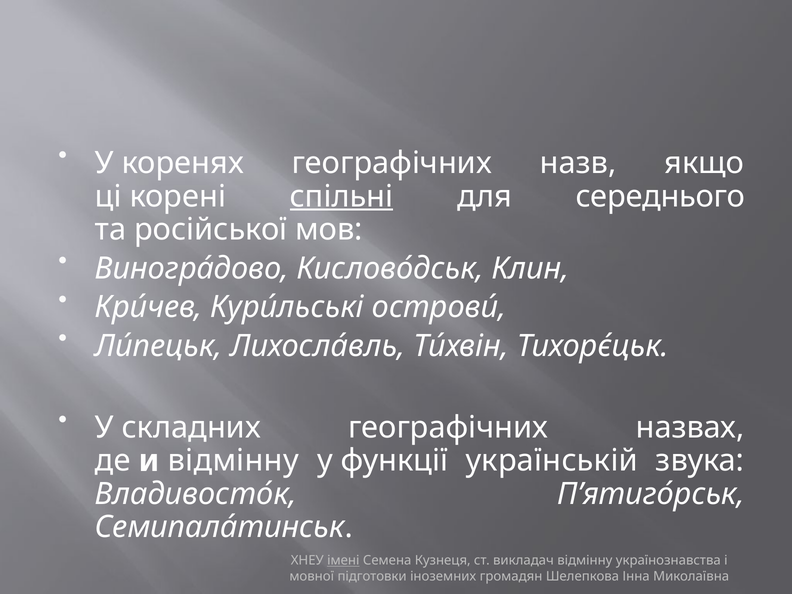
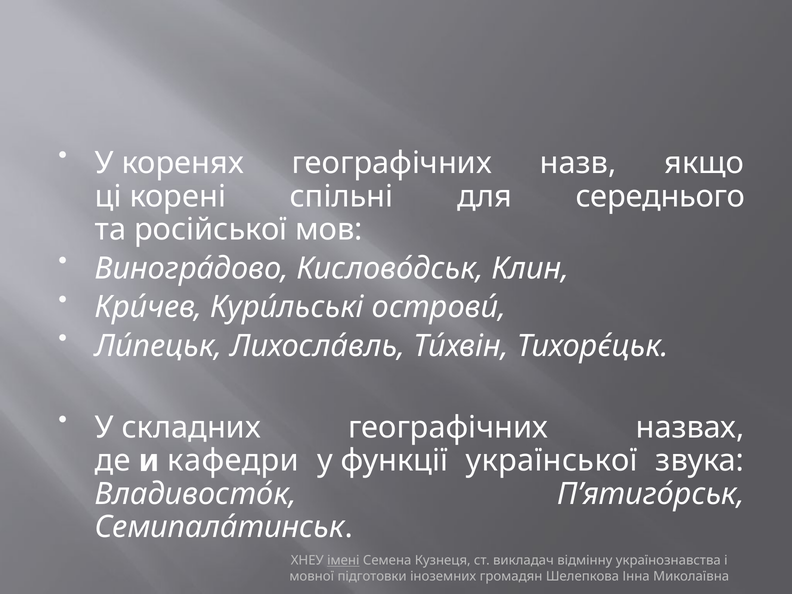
спільні underline: present -> none (342, 196)
и відмінну: відмінну -> кафедри (233, 461)
українській: українській -> української (552, 461)
